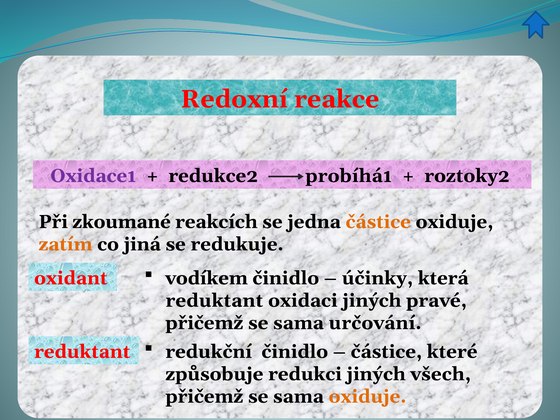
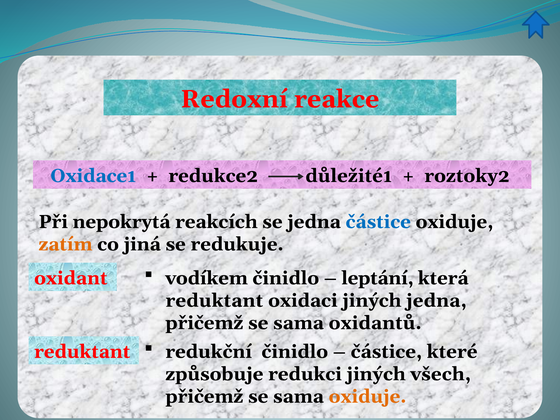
Oxidace1 colour: purple -> blue (93, 176)
probíhá1: probíhá1 -> důležité1 (349, 176)
zkoumané: zkoumané -> nepokrytá (122, 222)
částice colour: orange -> blue (378, 222)
účinky: účinky -> leptání (378, 278)
jiných pravé: pravé -> jedna (436, 301)
určování: určování -> oxidantů (375, 323)
